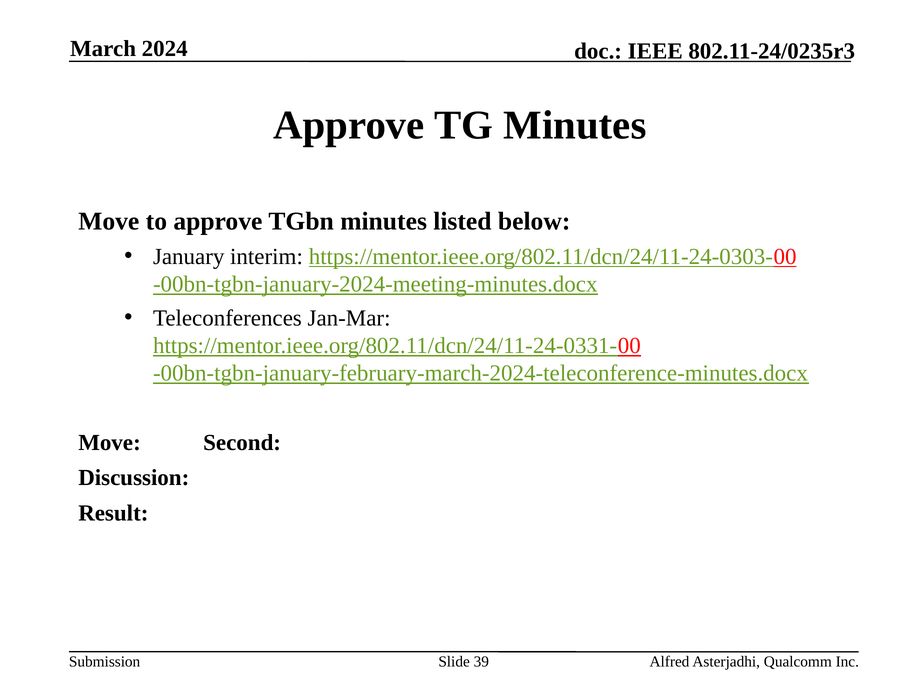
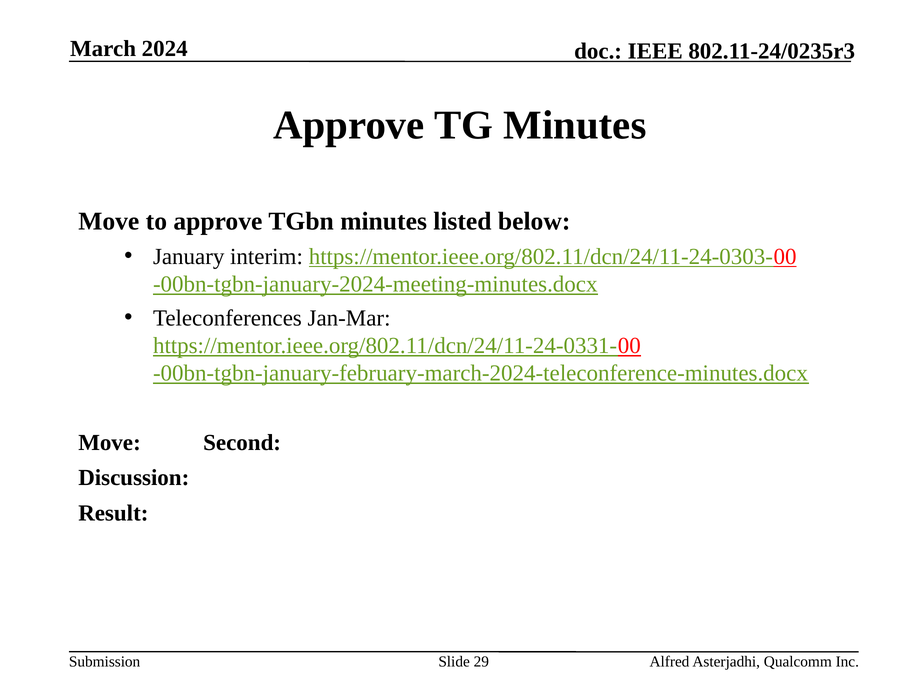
39: 39 -> 29 (481, 662)
